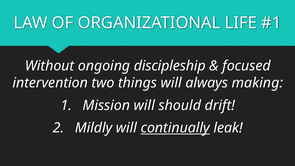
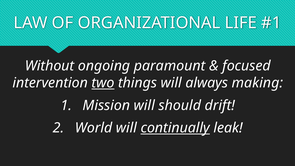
discipleship: discipleship -> paramount (170, 66)
two underline: none -> present (103, 83)
Mildly: Mildly -> World (94, 128)
